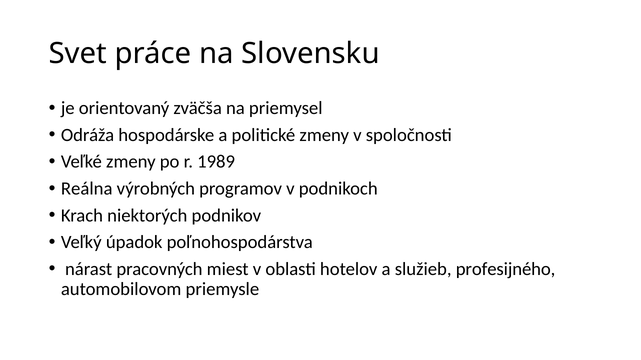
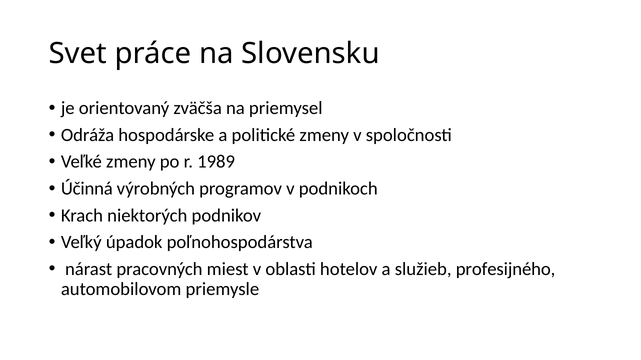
Reálna: Reálna -> Účinná (87, 189)
